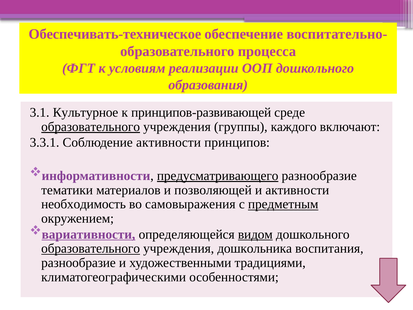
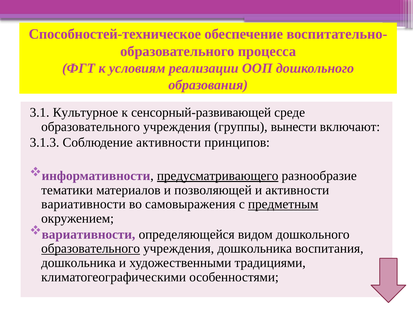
Обеспечивать-техническое: Обеспечивать-техническое -> Способностей-техническое (115, 34)
принципов-развивающей: принципов-развивающей -> сенсорный-развивающей (201, 112)
образовательного underline: present -> none (91, 127)
каждого: каждого -> вынести (294, 127)
3.3.1: 3.3.1 -> 3.1.3 (45, 142)
необходимость: необходимость -> вариативности (83, 204)
вариативности underline: present -> none (88, 234)
видом underline: present -> none (255, 234)
разнообразие: разнообразие -> дошкольника (79, 263)
